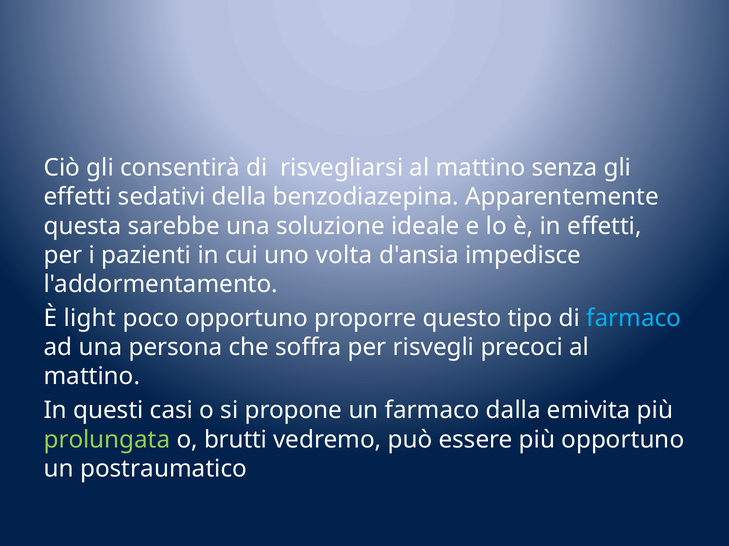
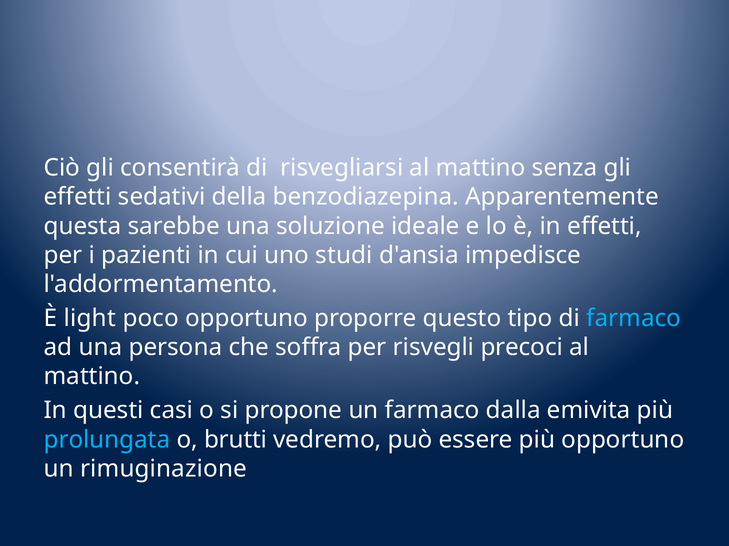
volta: volta -> studi (344, 255)
prolungata colour: light green -> light blue (107, 440)
postraumatico: postraumatico -> rimuginazione (163, 469)
